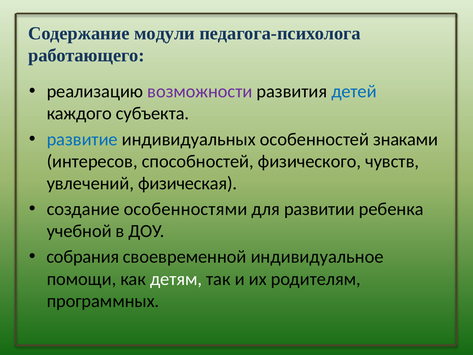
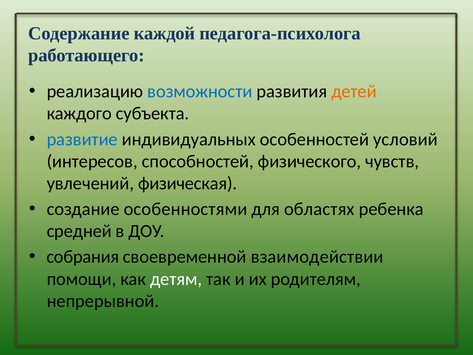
модули: модули -> каждой (165, 33)
возможности colour: purple -> blue (200, 91)
детей colour: blue -> orange (354, 91)
знаками: знаками -> условий (405, 139)
развитии: развитии -> областях (319, 209)
учебной: учебной -> средней (79, 231)
индивидуальное: индивидуальное -> взаимодействии (317, 257)
программных: программных -> непрерывной (103, 301)
